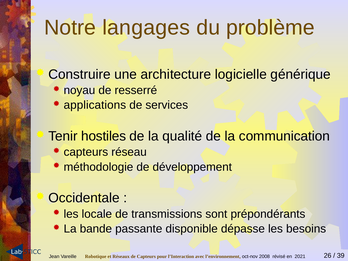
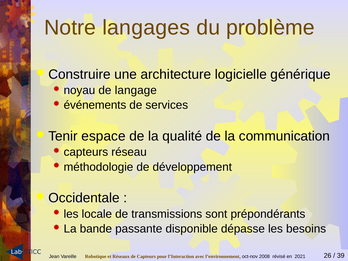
resserré: resserré -> langage (136, 90)
applications: applications -> événements (95, 105)
hostiles: hostiles -> espace (104, 136)
